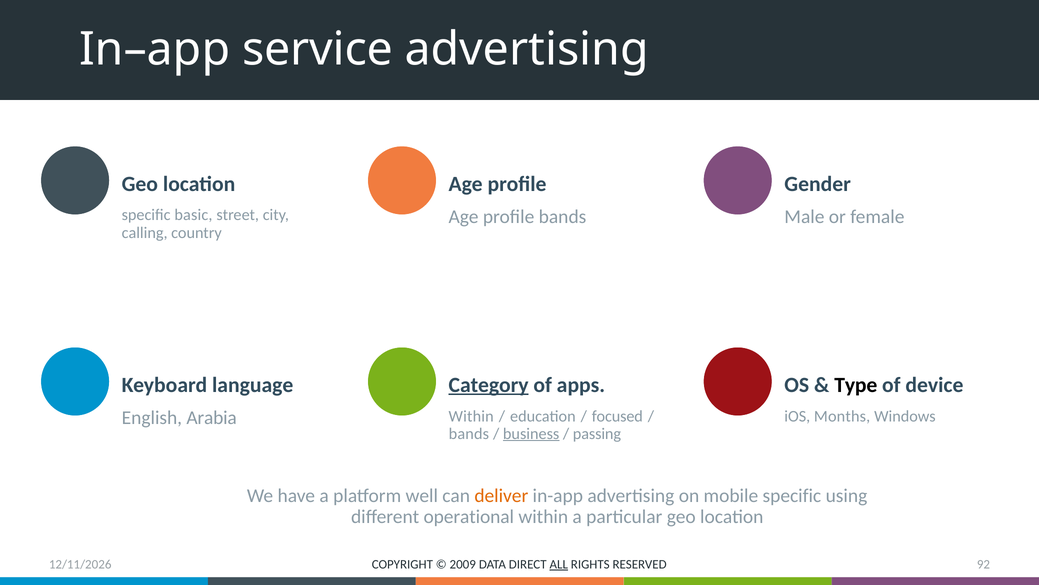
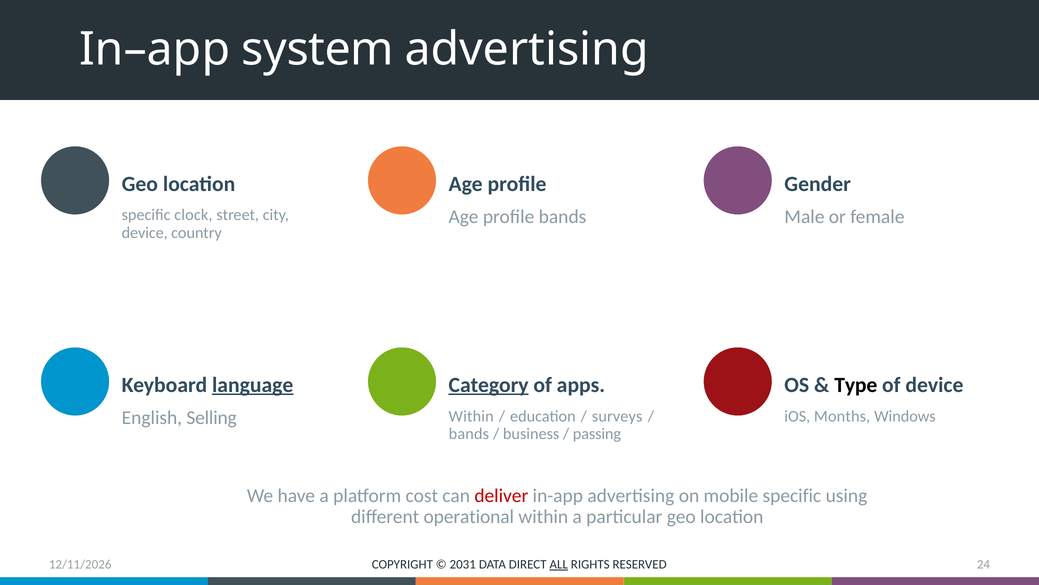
service: service -> system (318, 50)
basic: basic -> clock (193, 215)
calling: calling -> device (145, 232)
language underline: none -> present (253, 385)
focused: focused -> surveys (617, 416)
Arabia: Arabia -> Selling (212, 417)
business underline: present -> none (531, 433)
well: well -> cost (422, 495)
deliver colour: orange -> red (501, 495)
92: 92 -> 24 (983, 564)
2009: 2009 -> 2031 (463, 564)
